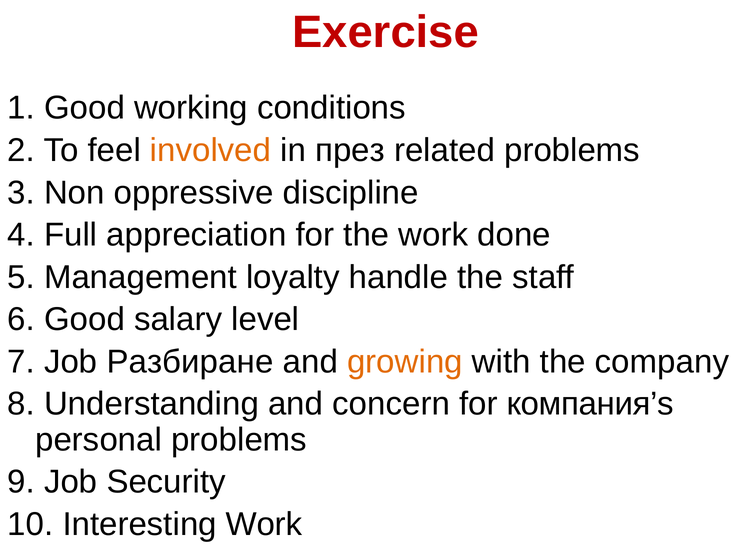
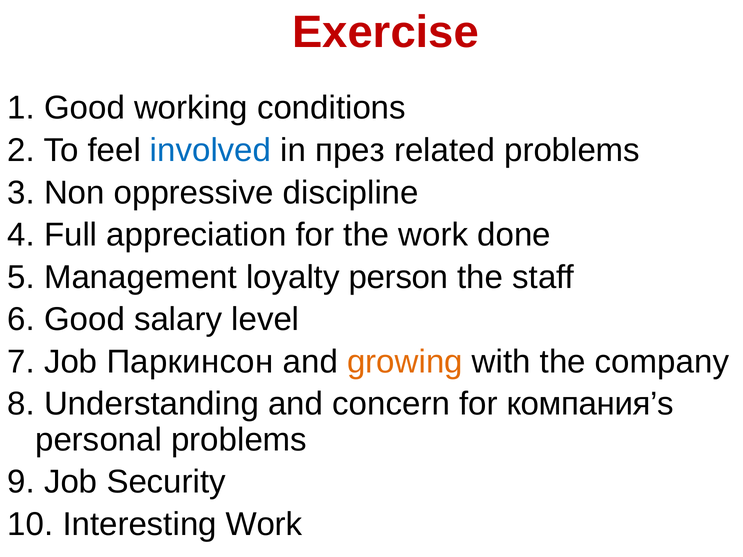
involved colour: orange -> blue (211, 150)
handle: handle -> person (399, 277)
Разбиране: Разбиране -> Паркинсон (190, 362)
